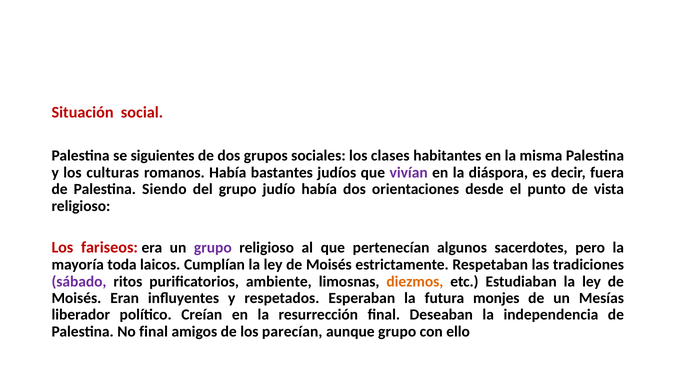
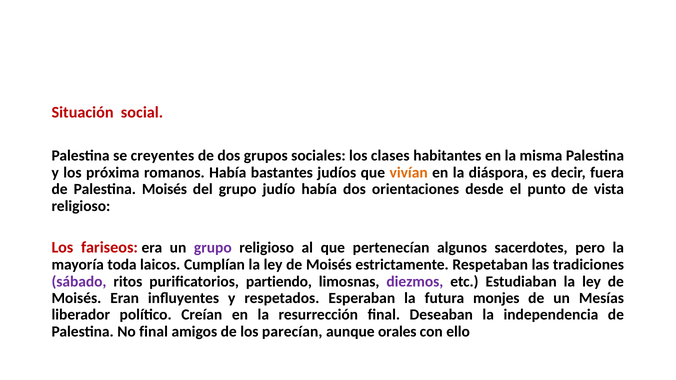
siguientes: siguientes -> creyentes (162, 156)
culturas: culturas -> próxima (113, 173)
vivían colour: purple -> orange (409, 173)
Palestina Siendo: Siendo -> Moisés (164, 189)
ambiente: ambiente -> partiendo (279, 282)
diezmos colour: orange -> purple (415, 282)
aunque grupo: grupo -> orales (397, 332)
